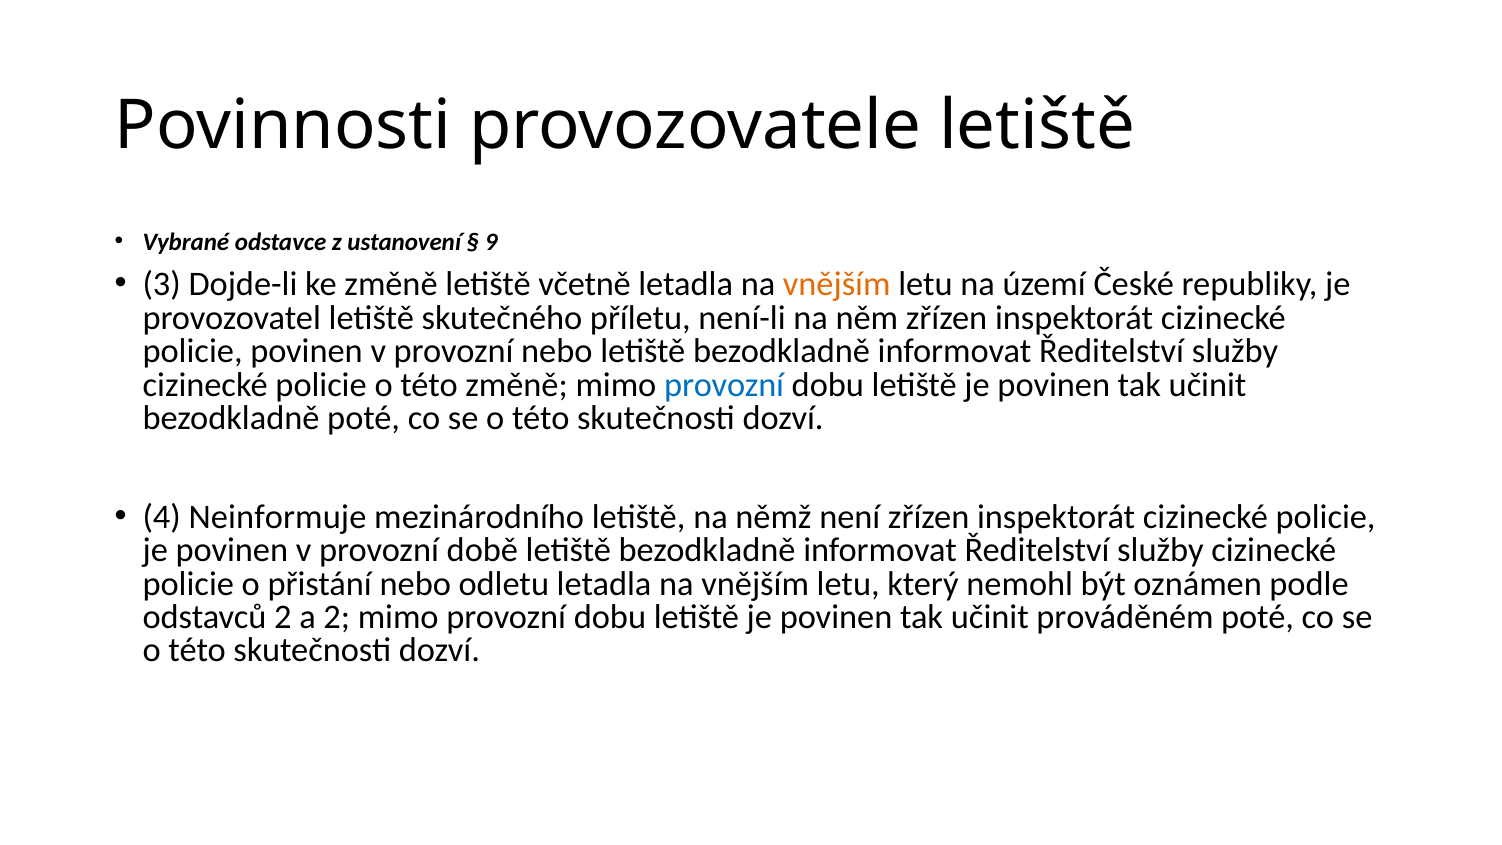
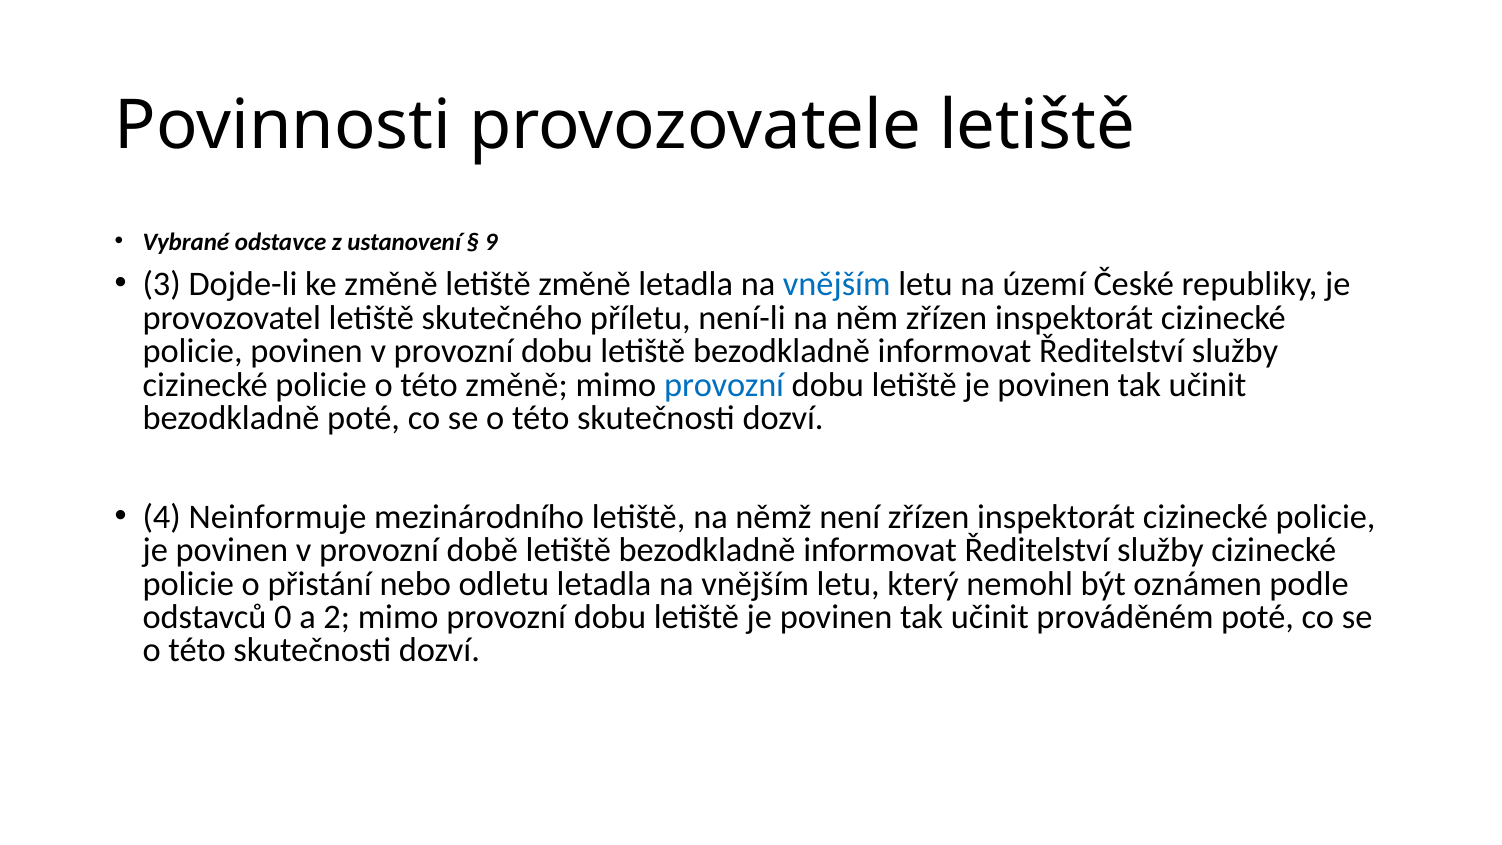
letiště včetně: včetně -> změně (585, 284)
vnějším colour: orange -> blue (837, 284)
v provozní nebo: nebo -> dobu (557, 351)
odstavců 2: 2 -> 0 (283, 617)
